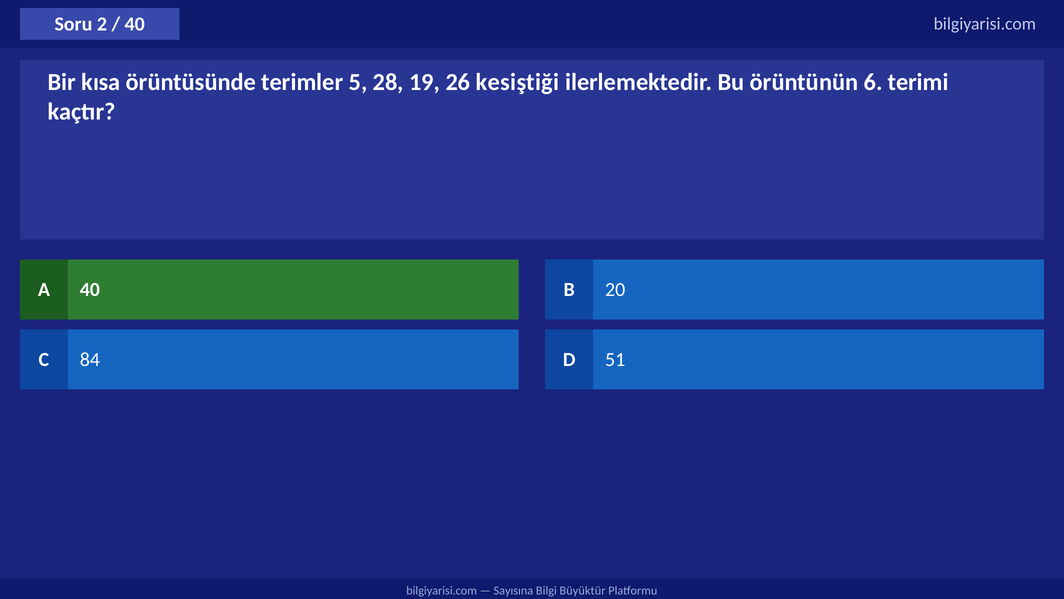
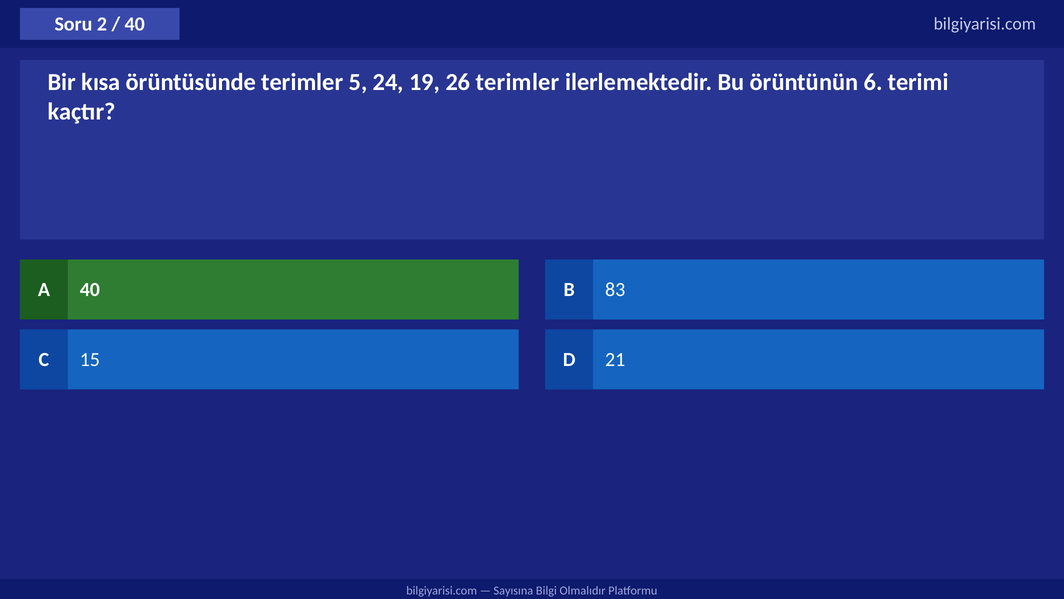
28: 28 -> 24 (388, 82)
26 kesiştiği: kesiştiği -> terimler (518, 82)
20: 20 -> 83 (615, 290)
84: 84 -> 15 (90, 359)
51: 51 -> 21 (615, 359)
Büyüktür: Büyüktür -> Olmalıdır (583, 590)
